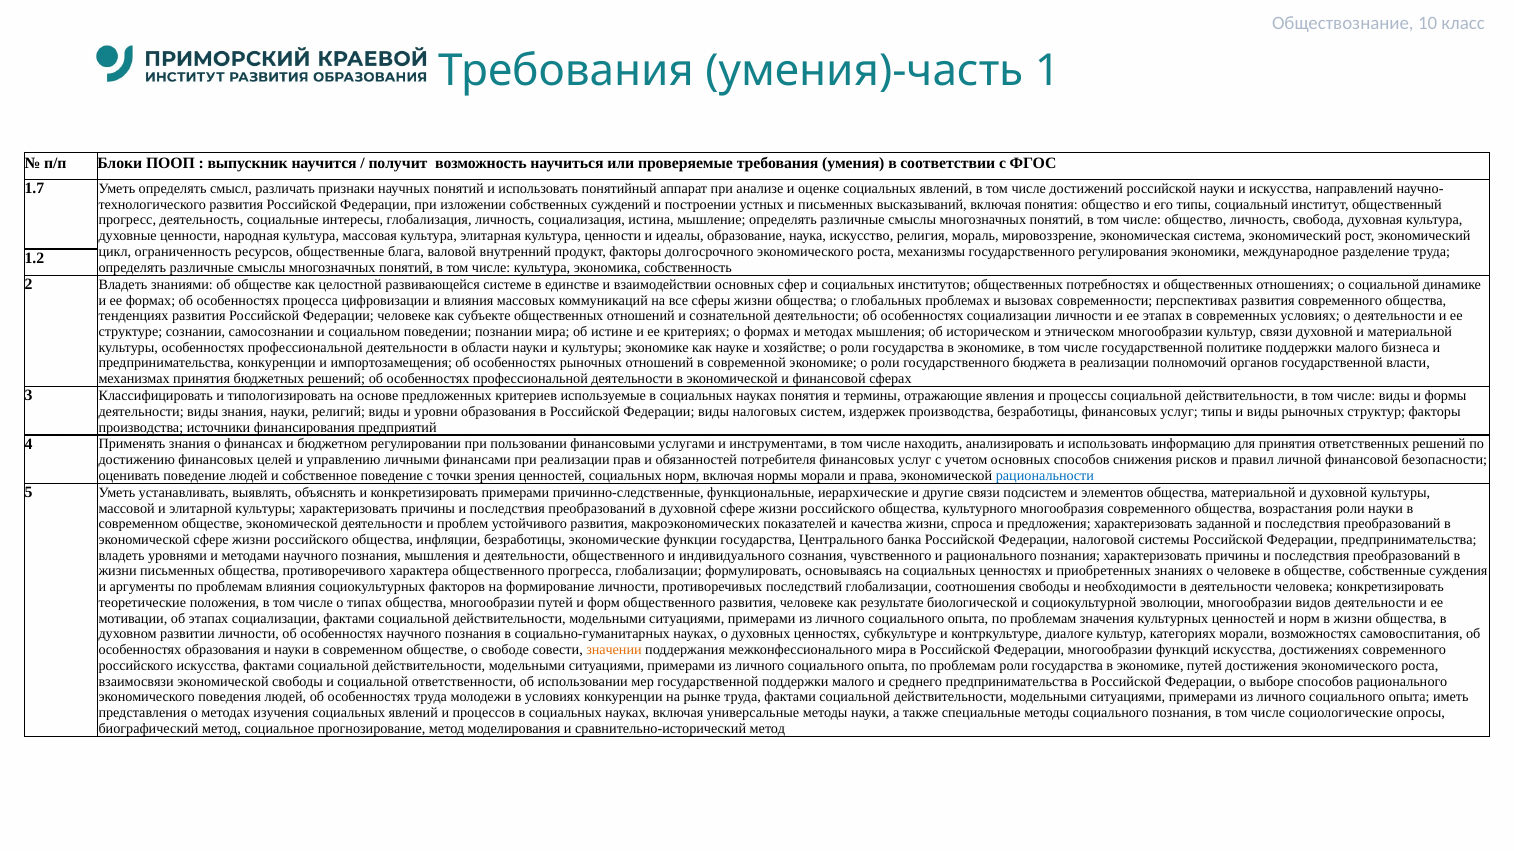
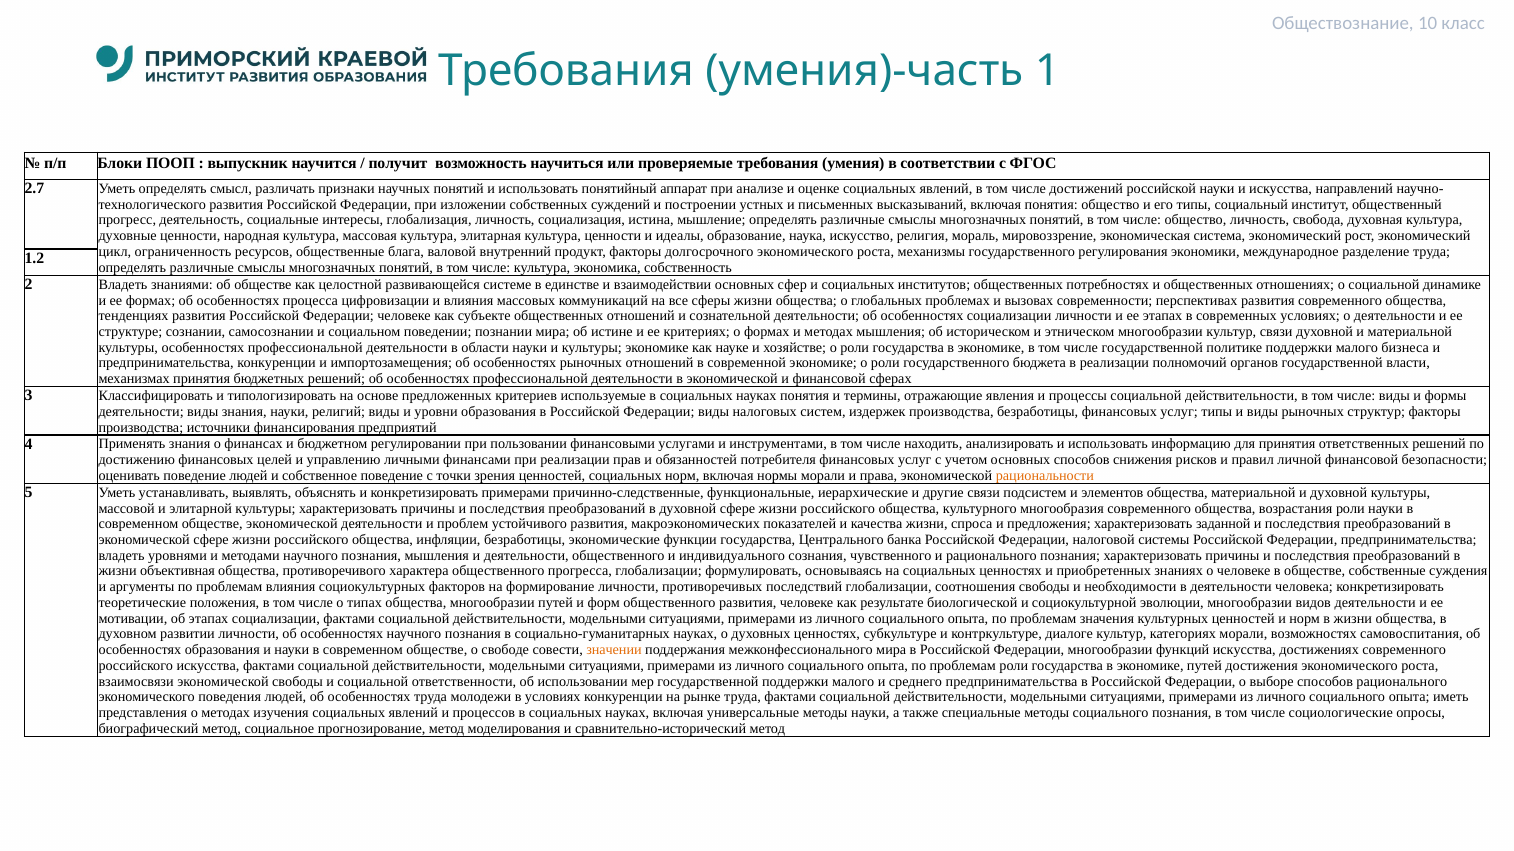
1.7: 1.7 -> 2.7 (34, 188)
рациональности colour: blue -> orange (1045, 476)
жизни письменных: письменных -> объективная (177, 572)
